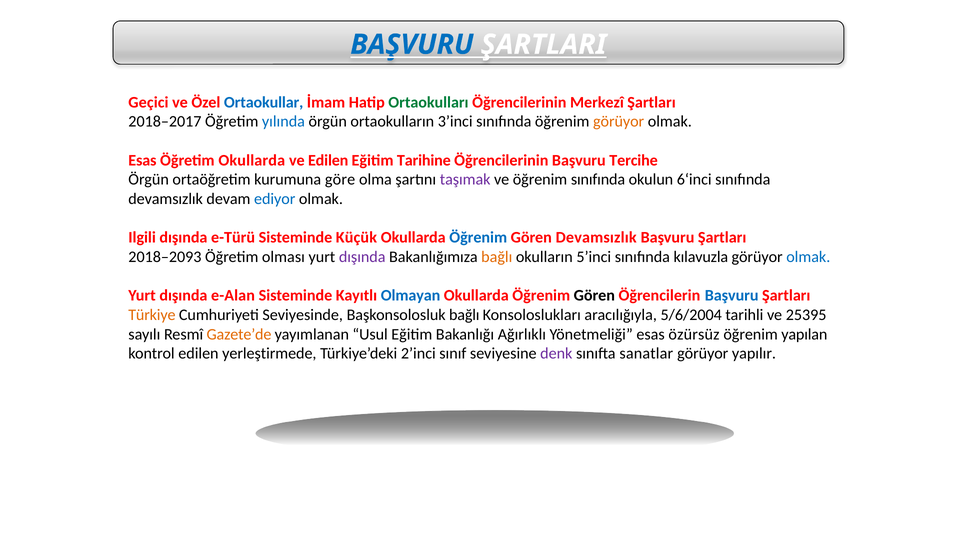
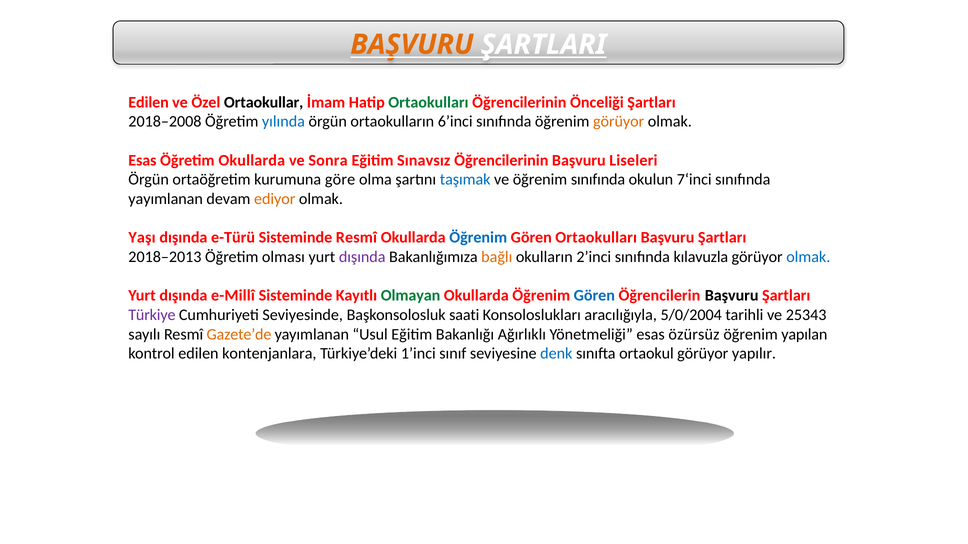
BAŞVURU colour: blue -> orange (412, 45)
Geçici: Geçici -> Edilen (149, 102)
Ortaokullar colour: blue -> black (264, 102)
Merkezî: Merkezî -> Önceliği (597, 102)
2018–2017: 2018–2017 -> 2018–2008 (165, 122)
3’inci: 3’inci -> 6’inci (455, 122)
ve Edilen: Edilen -> Sonra (328, 160)
Tarihine: Tarihine -> Sınavsız (424, 160)
Tercihe: Tercihe -> Liseleri (633, 160)
taşımak colour: purple -> blue (465, 180)
6‘inci: 6‘inci -> 7‘inci (694, 180)
devamsızlık: devamsızlık -> yayımlanan (166, 199)
ediyor colour: blue -> orange (275, 199)
Ilgili: Ilgili -> Yaşı (142, 238)
Sisteminde Küçük: Küçük -> Resmî (356, 238)
Gören Devamsızlık: Devamsızlık -> Ortaokulları (596, 238)
2018–2093: 2018–2093 -> 2018–2013 (165, 257)
5’inci: 5’inci -> 2’inci (594, 257)
e-Alan: e-Alan -> e-Millî (233, 296)
Olmayan colour: blue -> green (411, 296)
Gören colour: black -> blue (594, 296)
Başvuru colour: blue -> black (732, 296)
Türkiye colour: orange -> purple (152, 315)
Başkonsolosluk bağlı: bağlı -> saati (464, 315)
5/6/2004: 5/6/2004 -> 5/0/2004 (691, 315)
25395: 25395 -> 25343 (806, 315)
yerleştirmede: yerleştirmede -> kontenjanlara (269, 354)
2’inci: 2’inci -> 1’inci (418, 354)
denk colour: purple -> blue (556, 354)
sanatlar: sanatlar -> ortaokul (646, 354)
